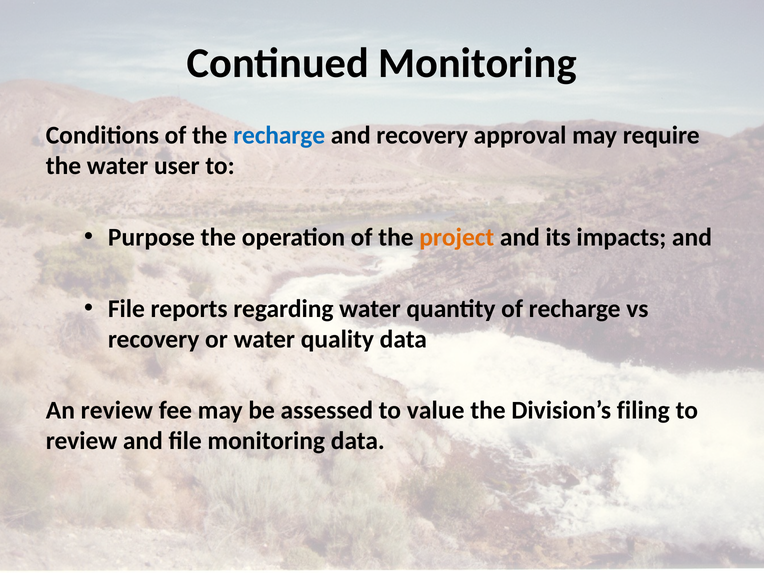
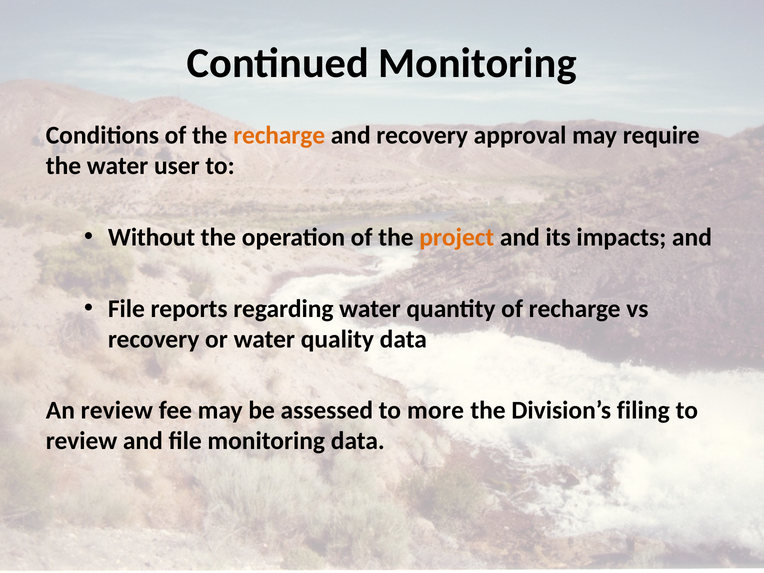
recharge colour: blue -> orange (279, 135)
Purpose: Purpose -> Without (152, 237)
value: value -> more (436, 410)
